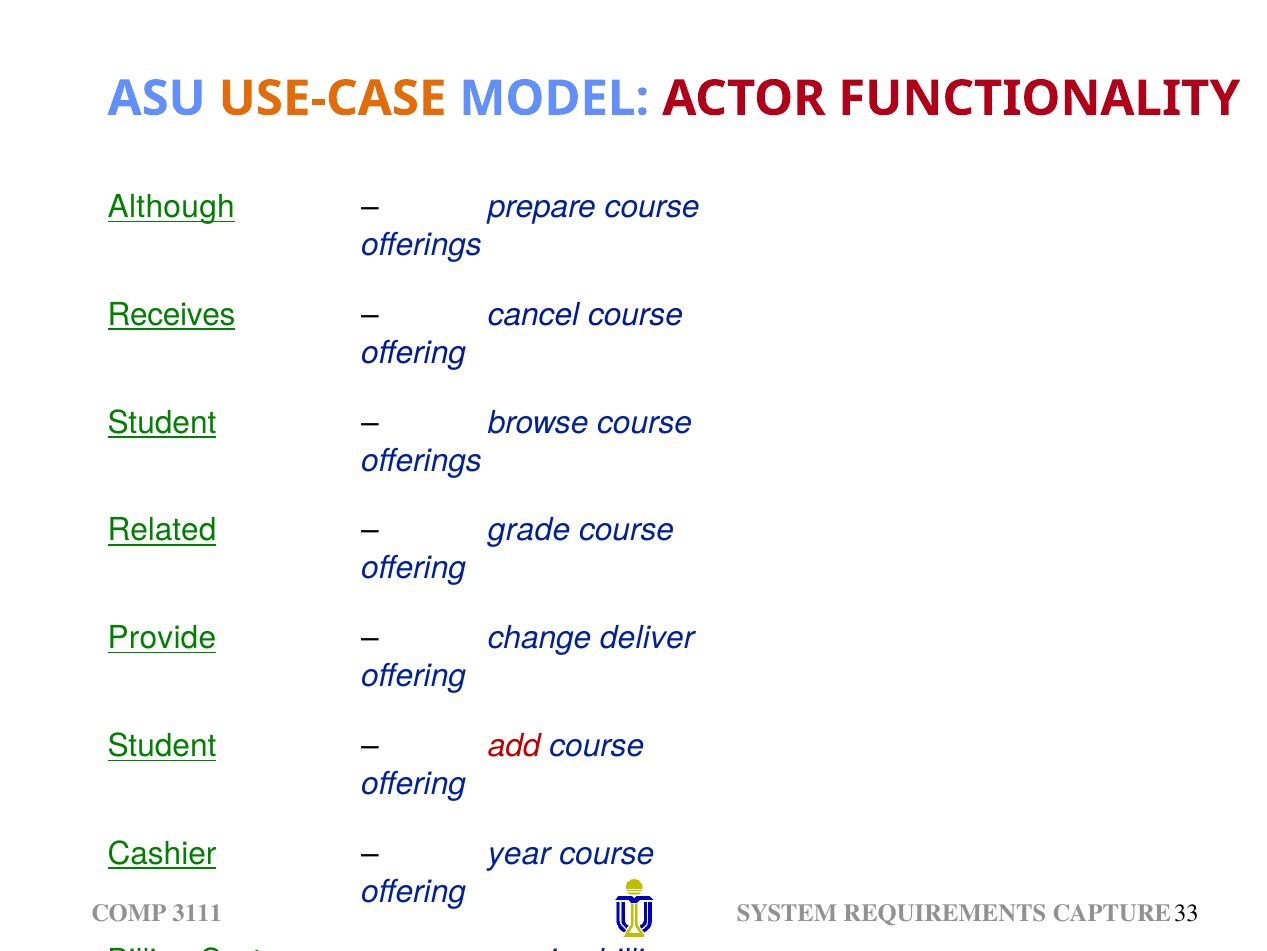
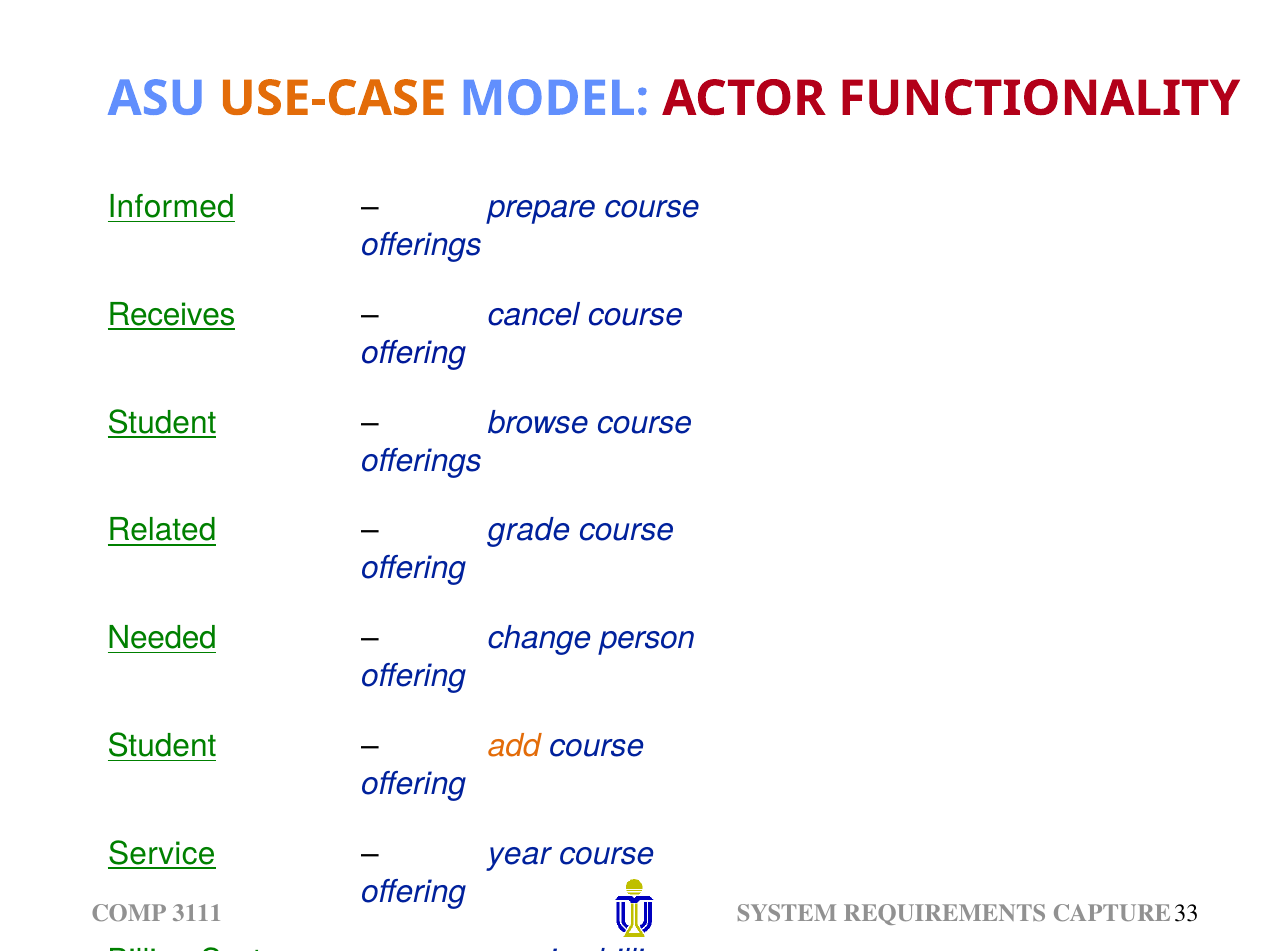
Although: Although -> Informed (171, 207)
Provide: Provide -> Needed (162, 638)
deliver: deliver -> person (647, 638)
add colour: red -> orange (514, 745)
Cashier: Cashier -> Service (162, 853)
